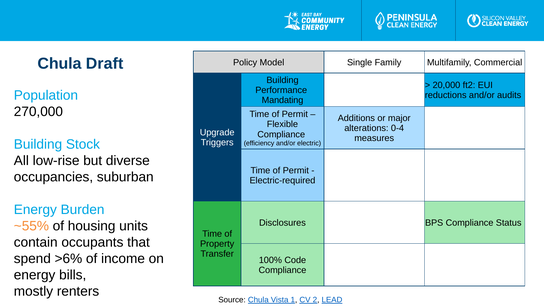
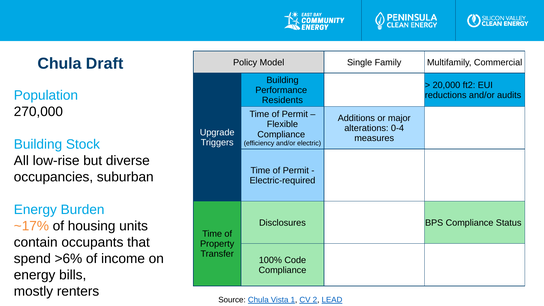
Mandating: Mandating -> Residents (282, 100)
~55%: ~55% -> ~17% (31, 226)
